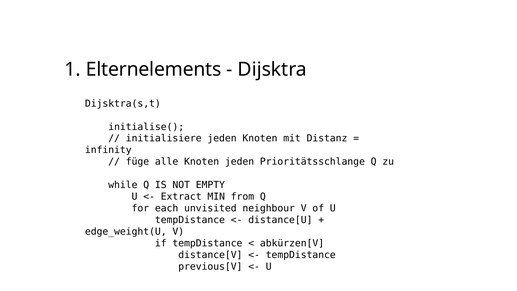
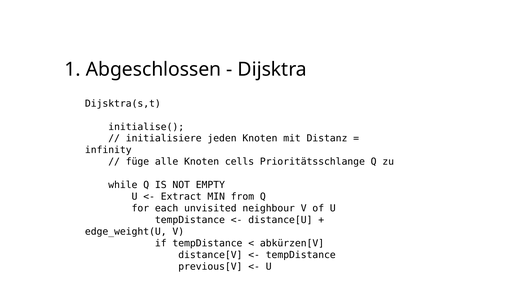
Elternelements: Elternelements -> Abgeschlossen (154, 69)
Knoten jeden: jeden -> cells (240, 162)
